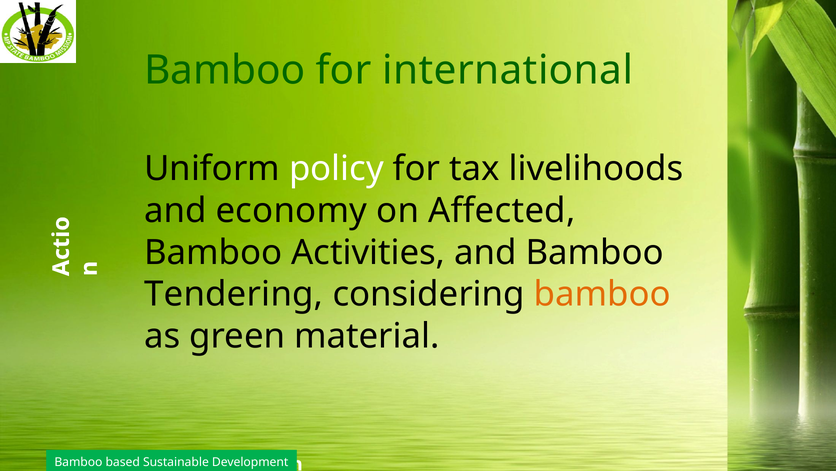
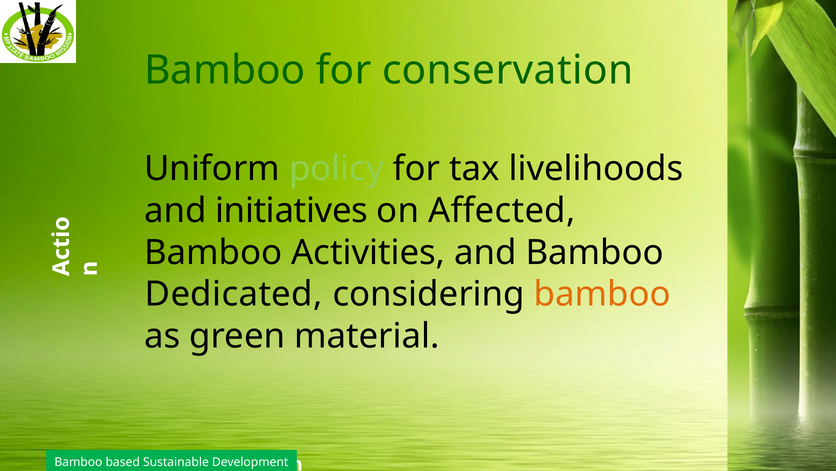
international: international -> conservation (508, 70)
policy colour: white -> light green (336, 169)
economy: economy -> initiatives (292, 210)
Tendering: Tendering -> Dedicated (234, 294)
